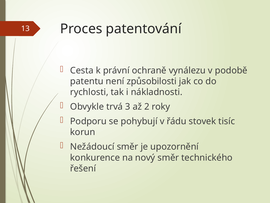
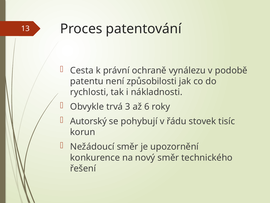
2: 2 -> 6 (147, 107)
Podporu: Podporu -> Autorský (88, 121)
